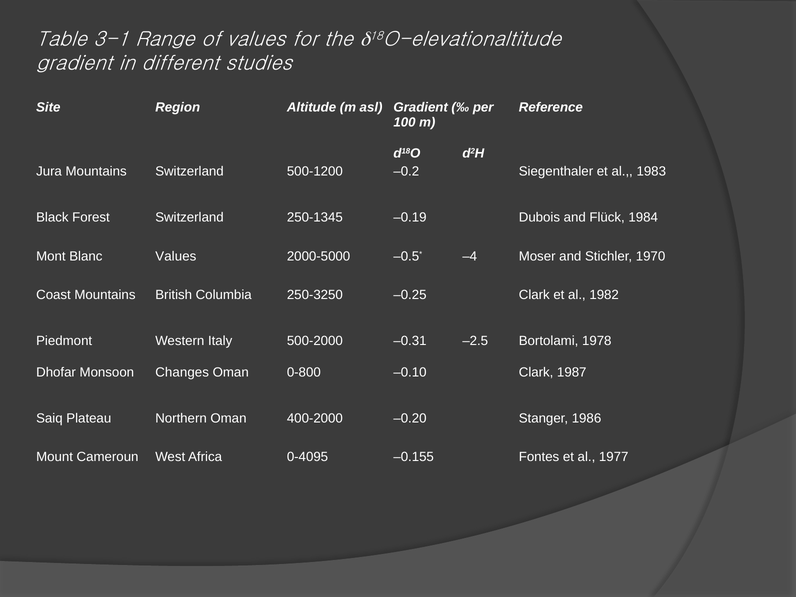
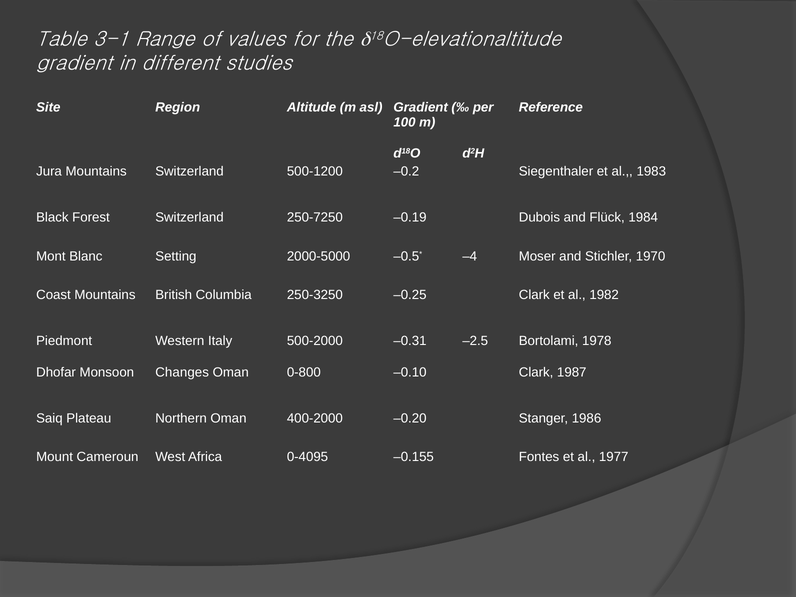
250-1345: 250-1345 -> 250-7250 (315, 217)
Blanc Values: Values -> Setting (176, 256)
